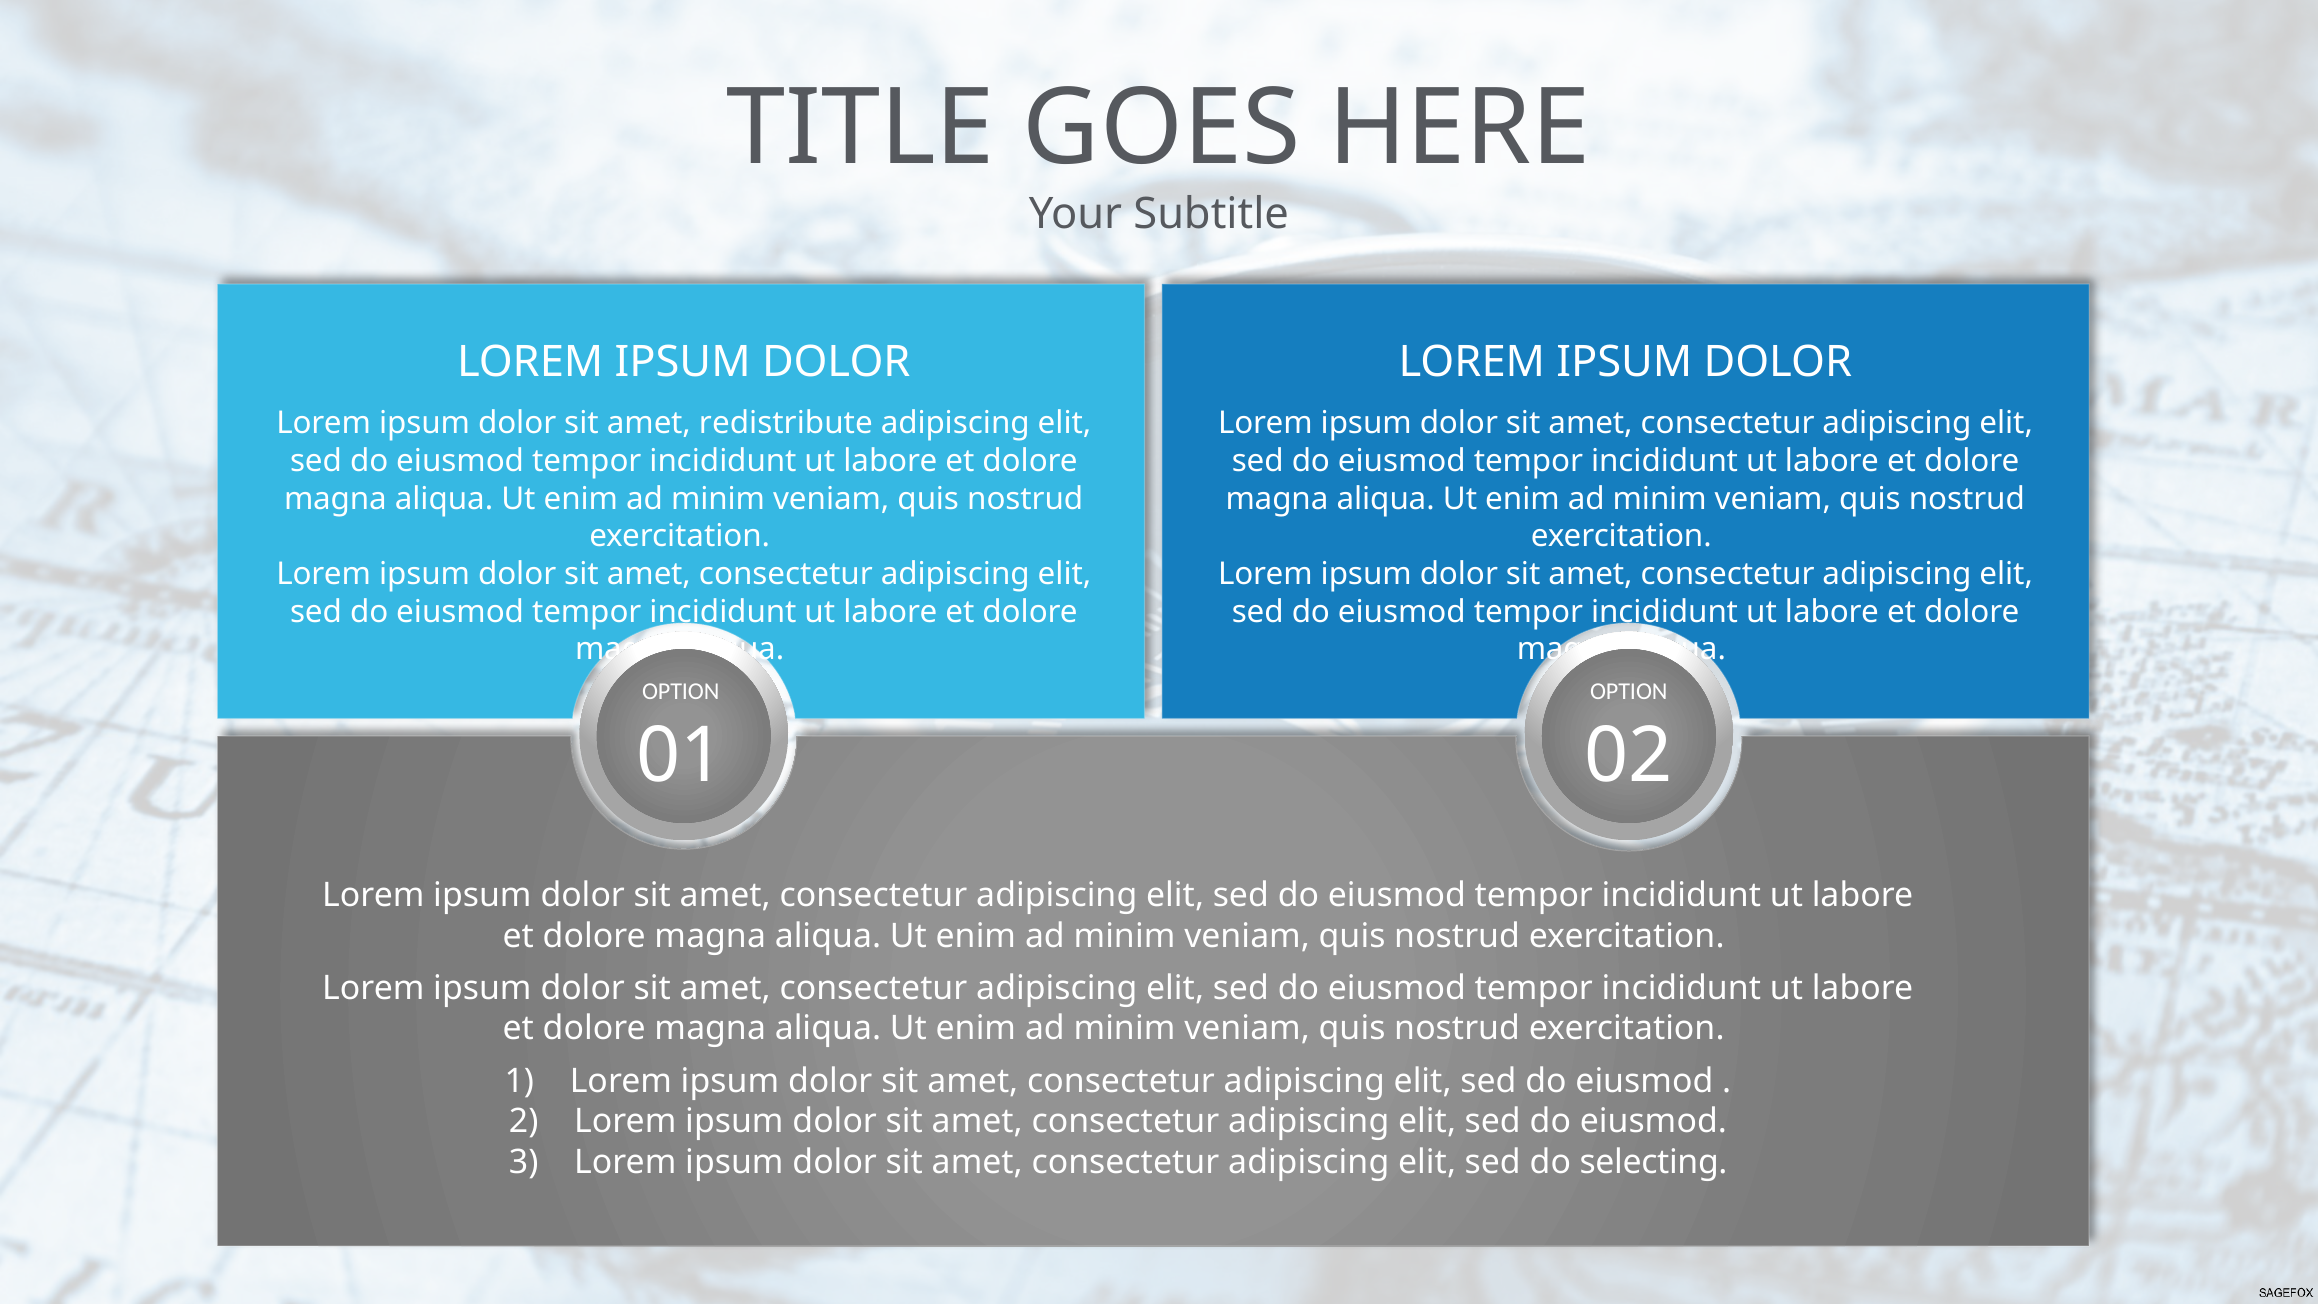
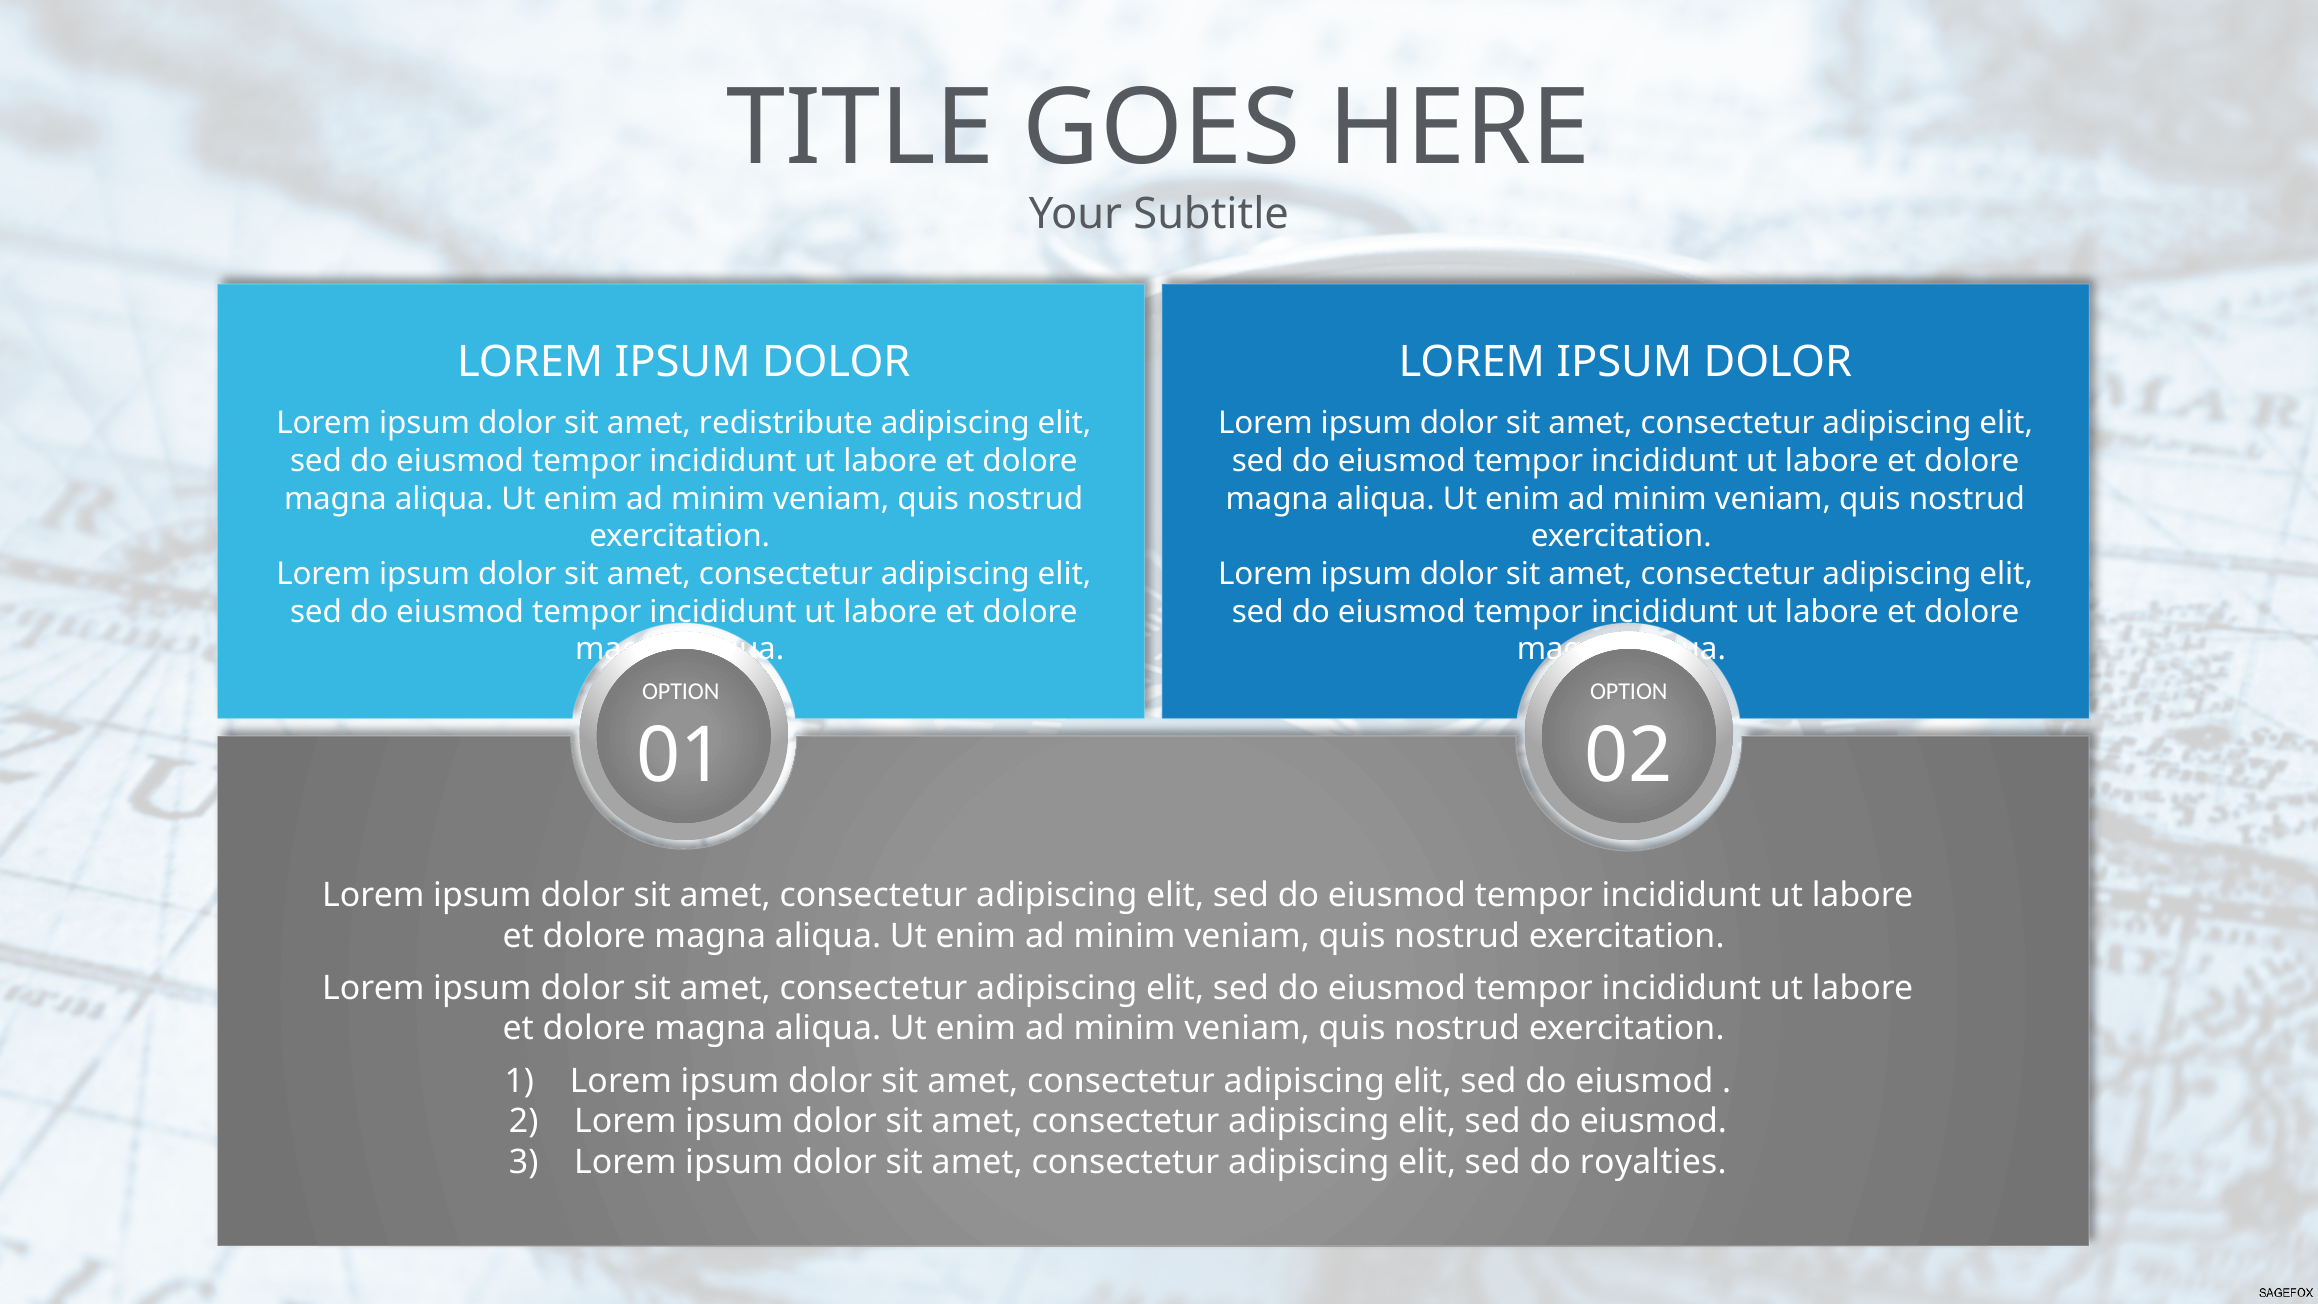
selecting: selecting -> royalties (1653, 1162)
